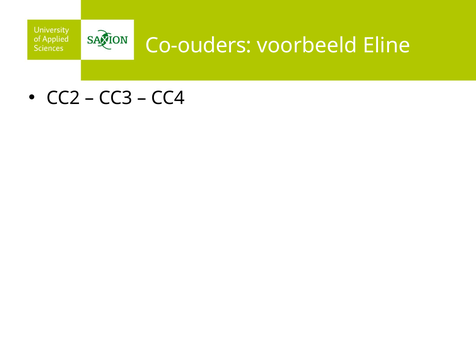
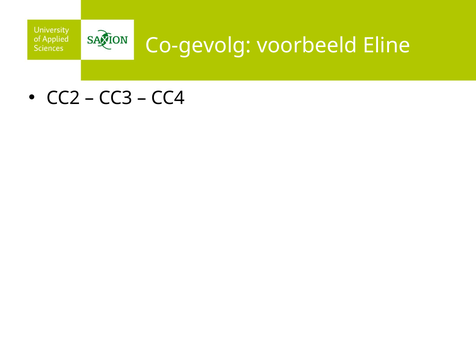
Co-ouders: Co-ouders -> Co-gevolg (198, 46)
